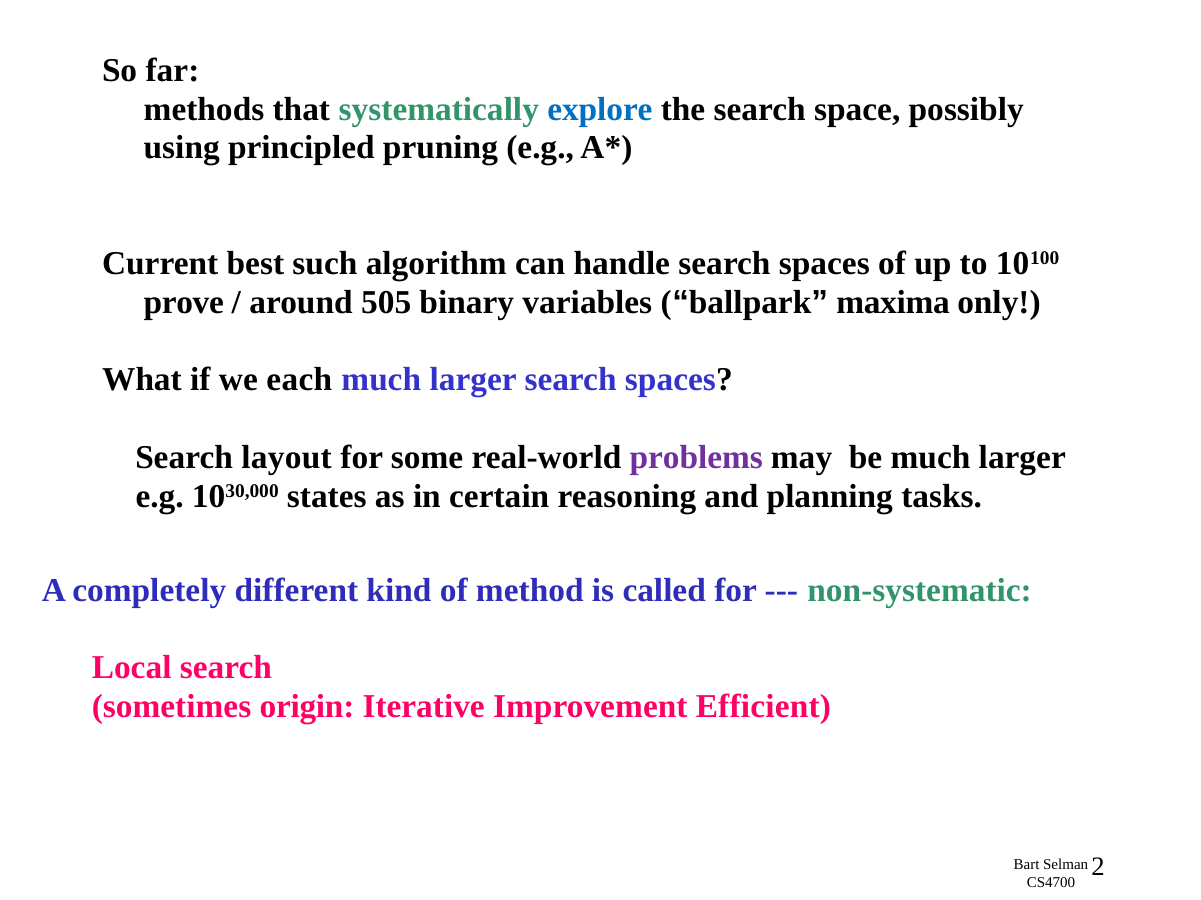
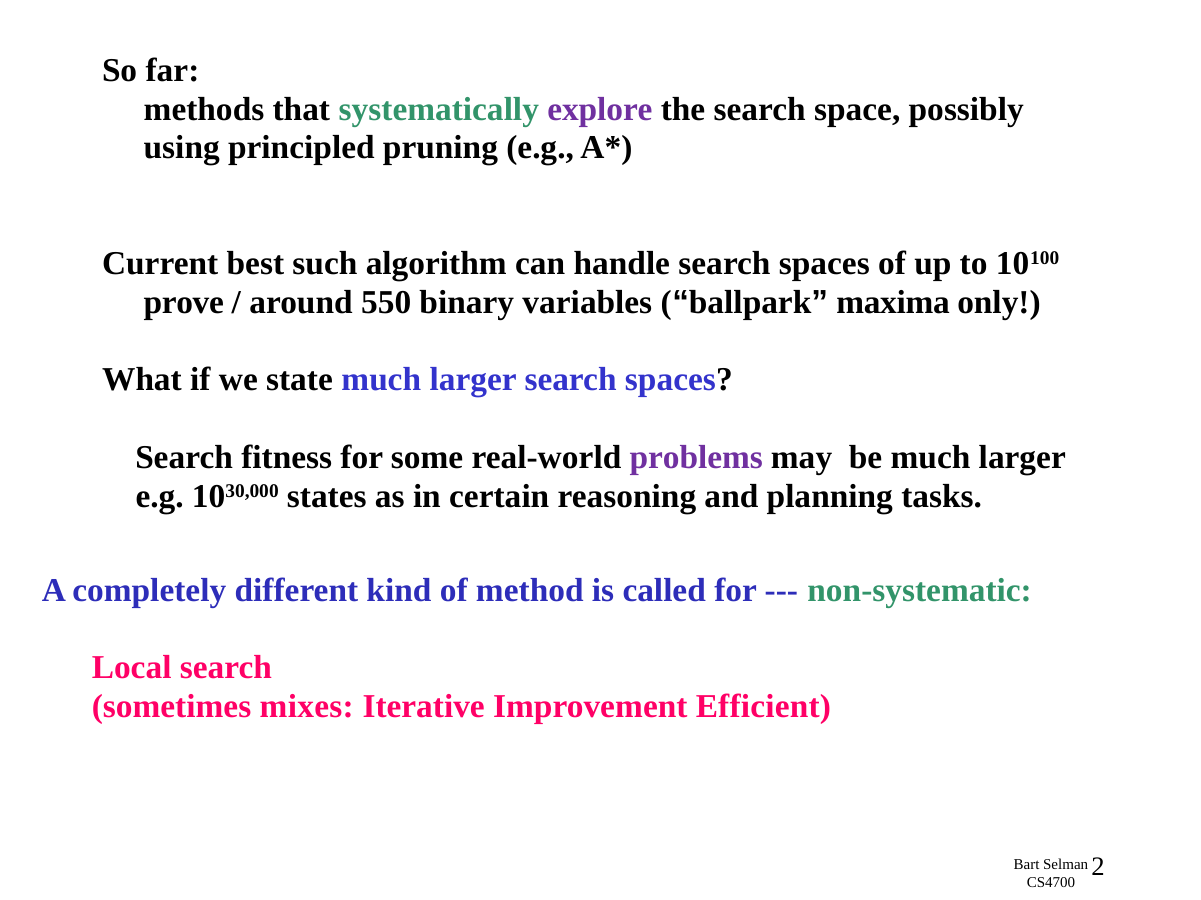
explore colour: blue -> purple (600, 109)
505: 505 -> 550 (386, 303)
each: each -> state (299, 380)
layout: layout -> fitness (287, 458)
origin: origin -> mixes (307, 707)
